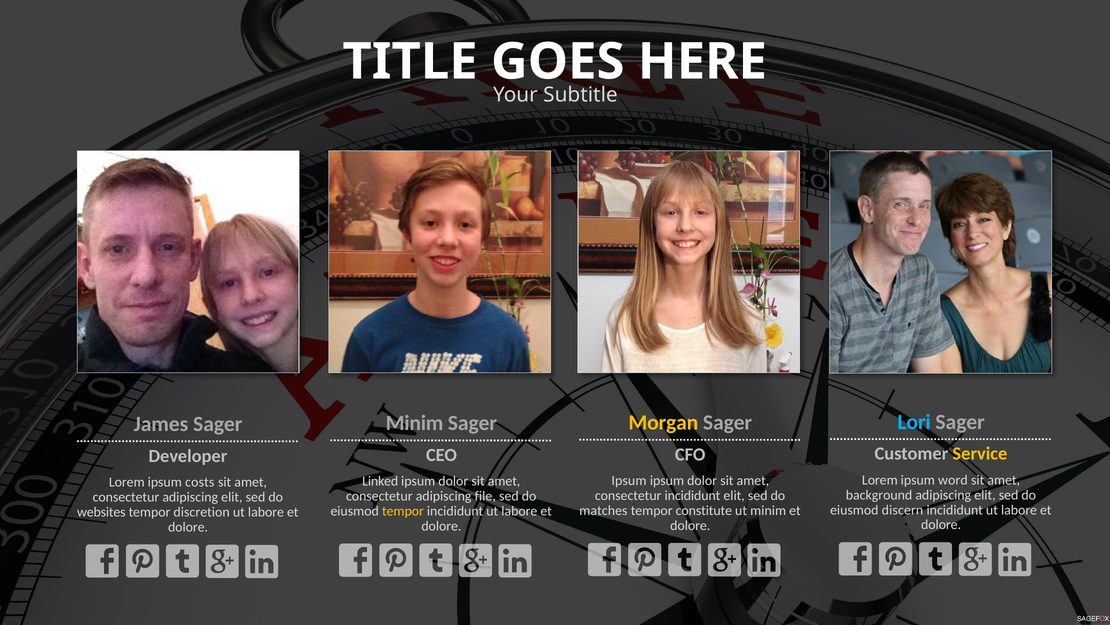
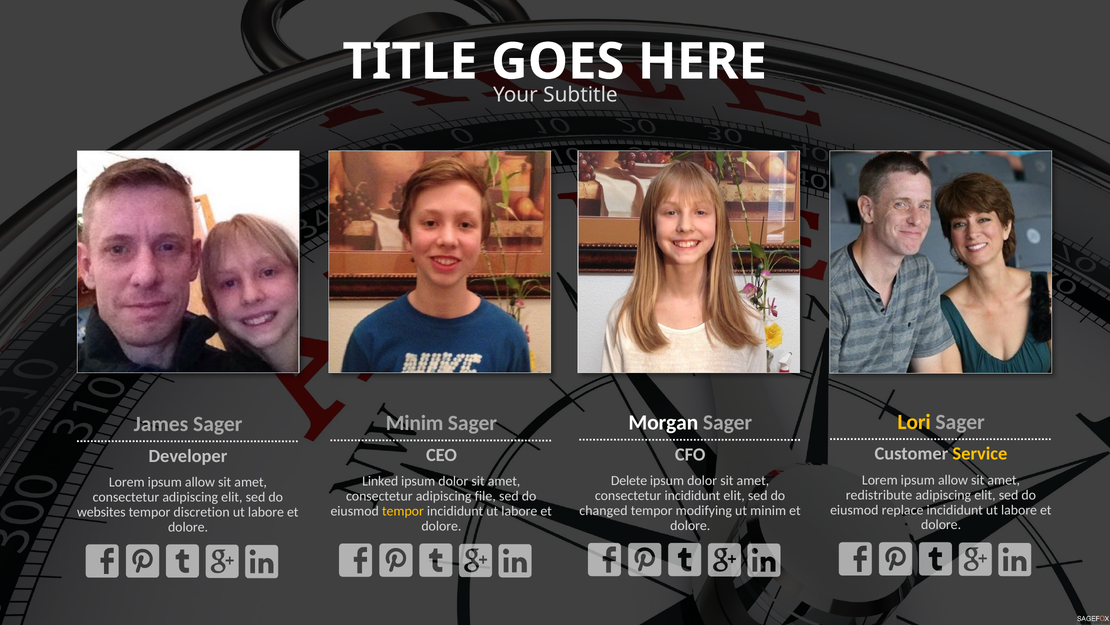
Lori colour: light blue -> yellow (914, 421)
Morgan colour: yellow -> white (663, 422)
word: word -> allow (953, 479)
Ipsum: Ipsum -> Delete (629, 480)
costs: costs -> allow (200, 482)
background: background -> redistribute (879, 494)
discern: discern -> replace (903, 509)
matches: matches -> changed (603, 510)
constitute: constitute -> modifying (704, 510)
